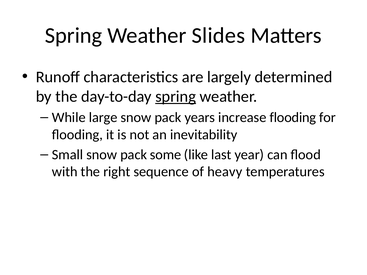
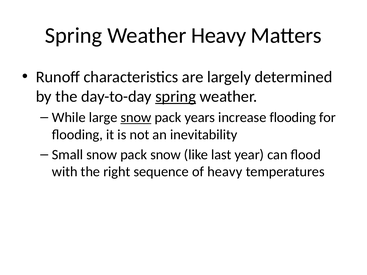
Weather Slides: Slides -> Heavy (219, 36)
snow underline: none -> present (136, 118)
pack some: some -> snow (166, 155)
